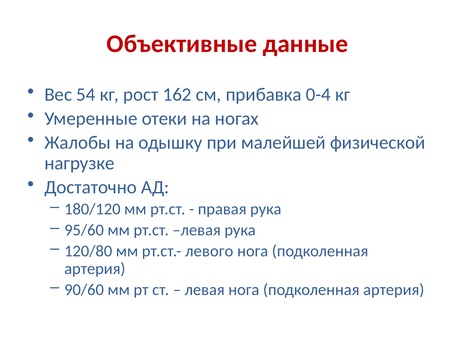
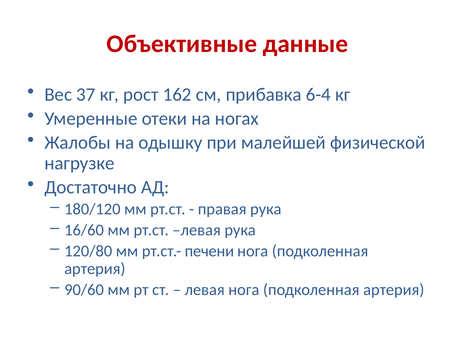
54: 54 -> 37 (86, 95)
0-4: 0-4 -> 6-4 (318, 95)
95/60: 95/60 -> 16/60 (84, 230)
левого: левого -> печени (209, 251)
